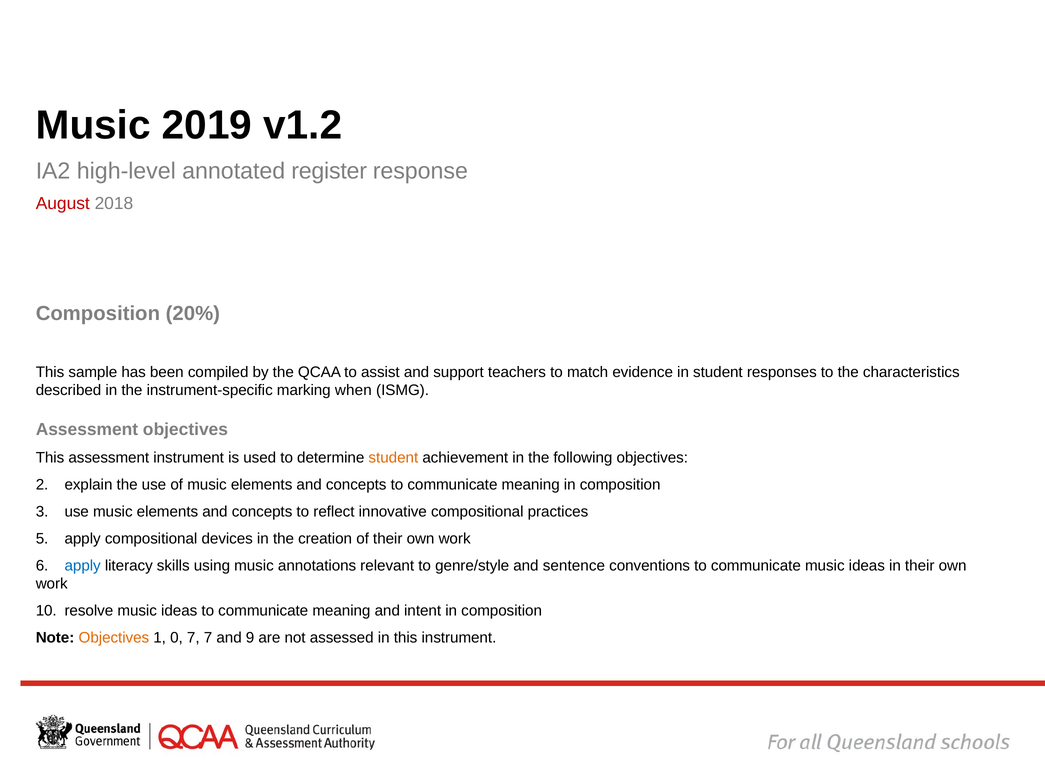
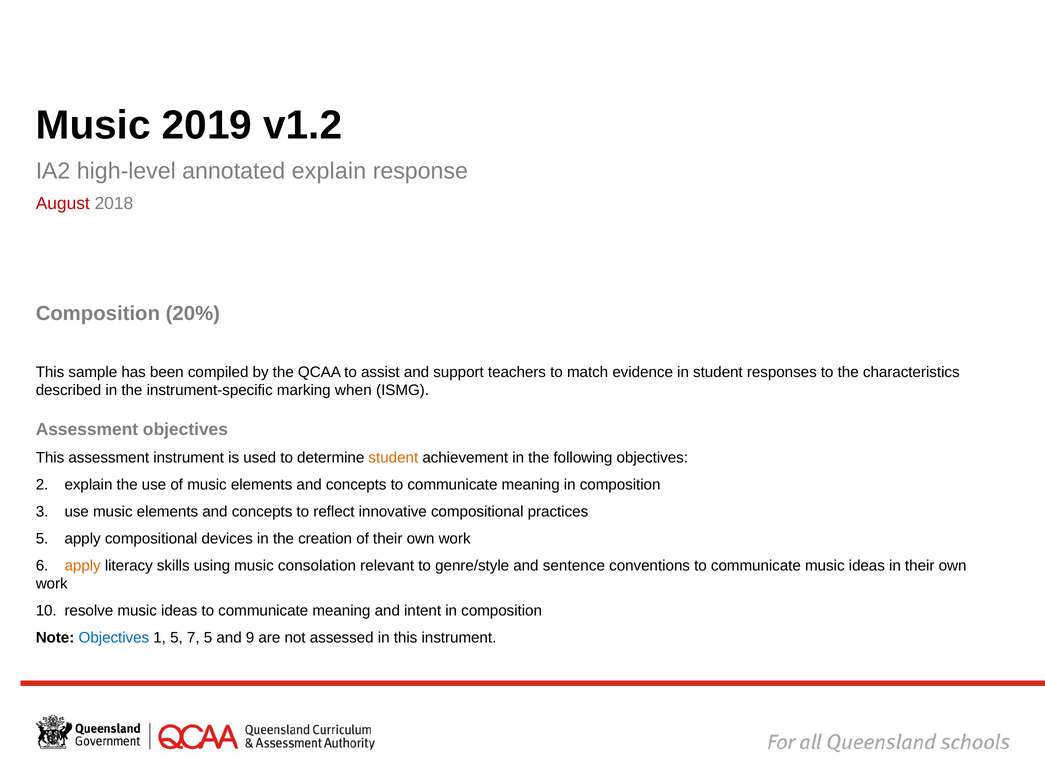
annotated register: register -> explain (329, 171)
apply colour: blue -> orange (83, 565)
annotations: annotations -> consolation (317, 565)
Objectives colour: orange -> blue (114, 638)
1 0: 0 -> 5 (177, 638)
7 7: 7 -> 5 (208, 638)
